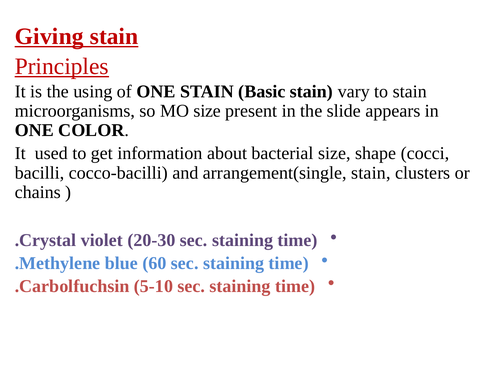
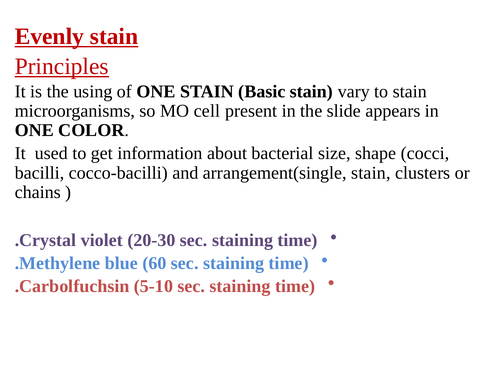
Giving: Giving -> Evenly (49, 36)
MO size: size -> cell (207, 111)
